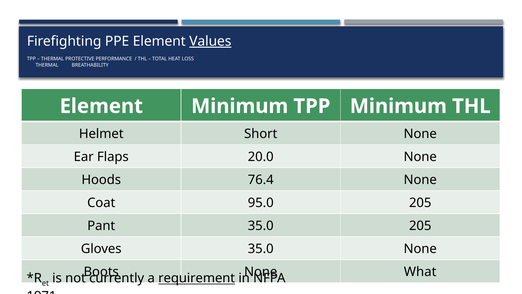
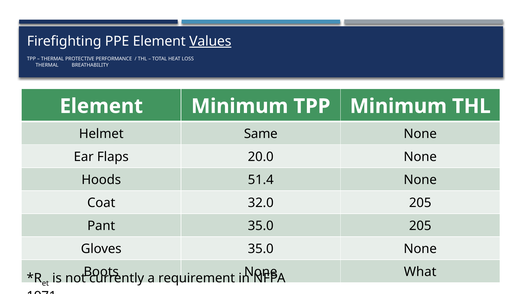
Short: Short -> Same (261, 134)
76.4: 76.4 -> 51.4 (261, 180)
95.0: 95.0 -> 32.0 (261, 203)
requirement underline: present -> none (197, 278)
